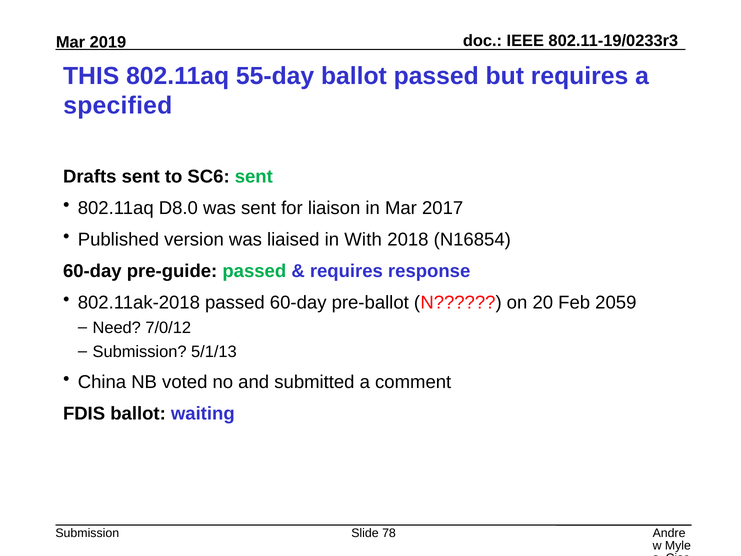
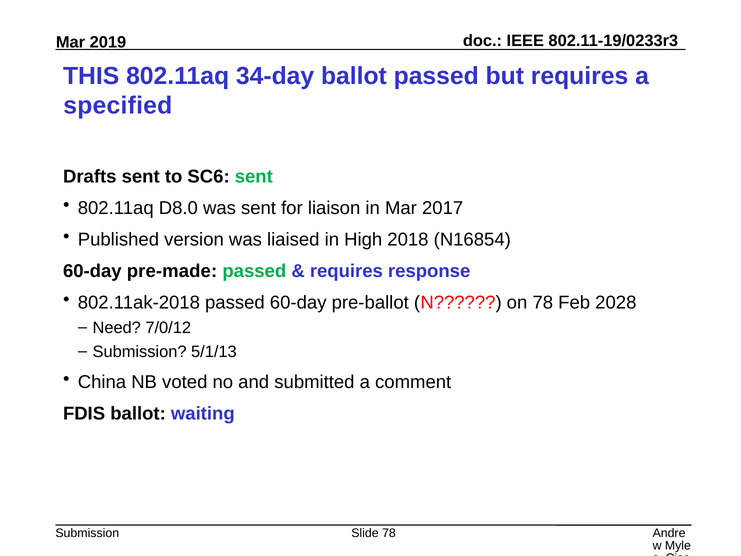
55-day: 55-day -> 34-day (275, 76)
With: With -> High (363, 240)
pre-guide: pre-guide -> pre-made (172, 271)
on 20: 20 -> 78 (543, 303)
2059: 2059 -> 2028 (616, 303)
